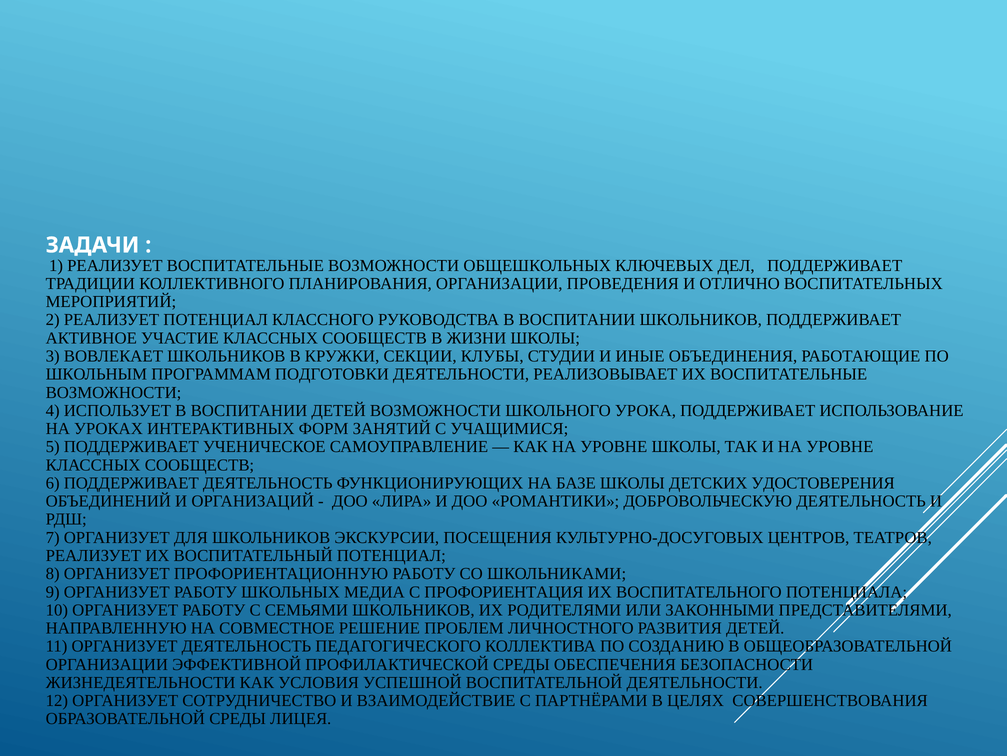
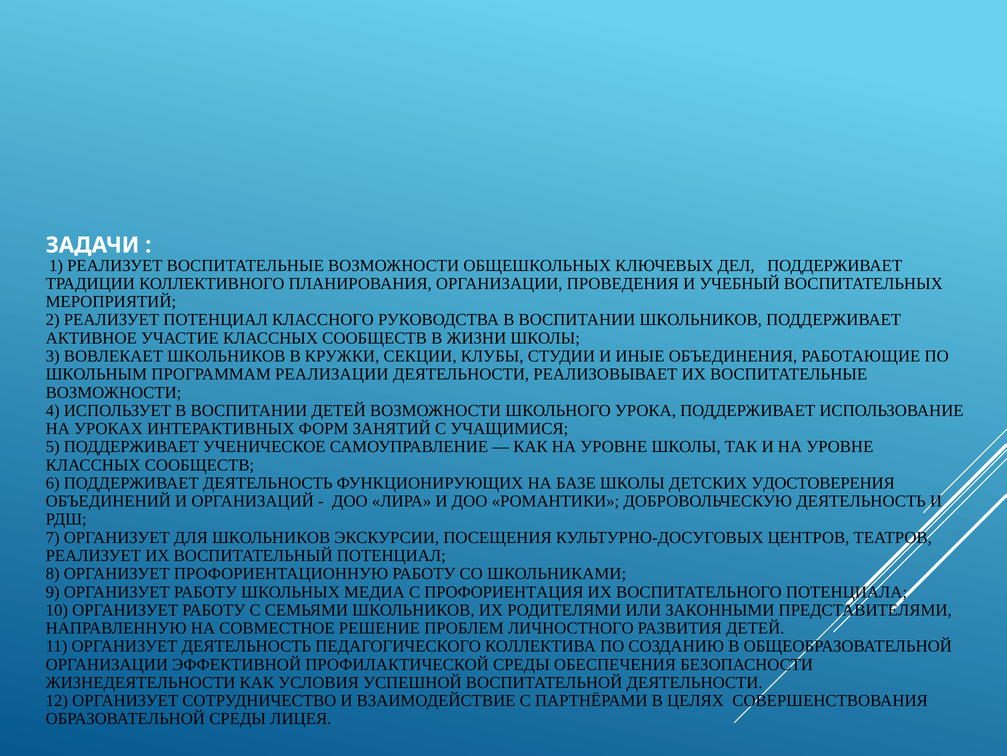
ОТЛИЧНО: ОТЛИЧНО -> УЧЕБНЫЙ (740, 283)
ПОДГОТОВКИ: ПОДГОТОВКИ -> РЕАЛИЗАЦИИ (332, 374)
